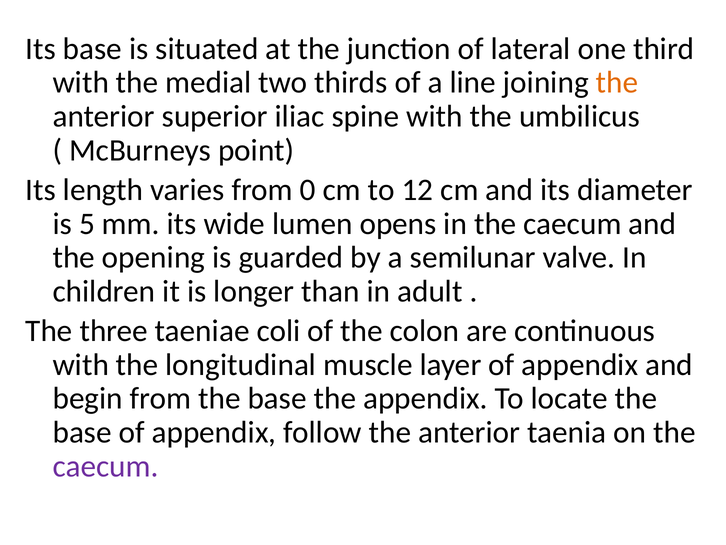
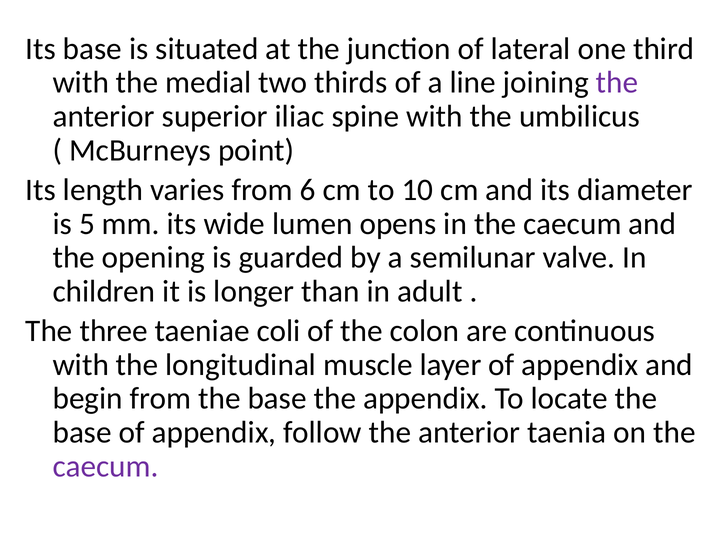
the colour: orange -> purple (617, 83)
0: 0 -> 6 (308, 190)
12: 12 -> 10 (417, 190)
